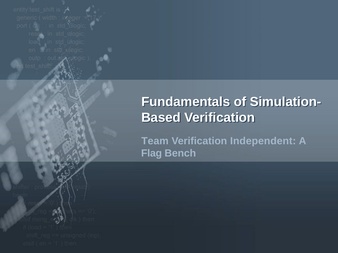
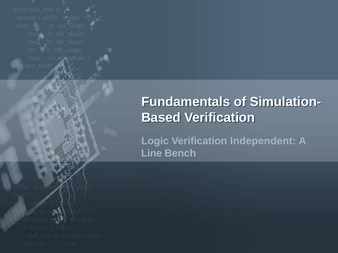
Team: Team -> Logic (155, 141)
Flag: Flag -> Line (152, 154)
